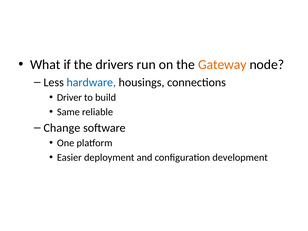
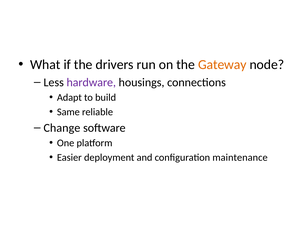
hardware colour: blue -> purple (91, 82)
Driver: Driver -> Adapt (69, 98)
development: development -> maintenance (240, 157)
